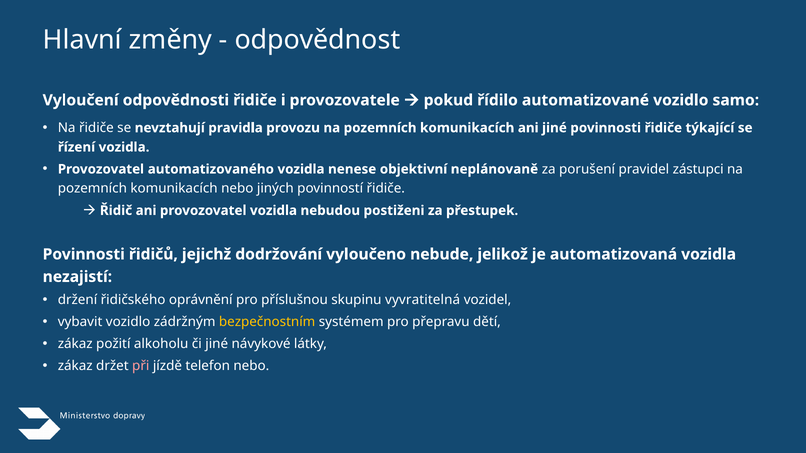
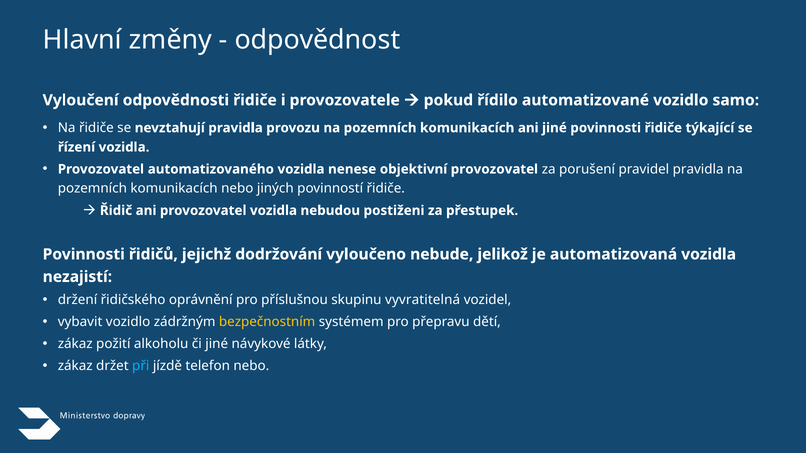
objektivní neplánovaně: neplánovaně -> provozovatel (494, 169)
pravidel zástupci: zástupci -> pravidla (698, 169)
při colour: pink -> light blue (141, 366)
